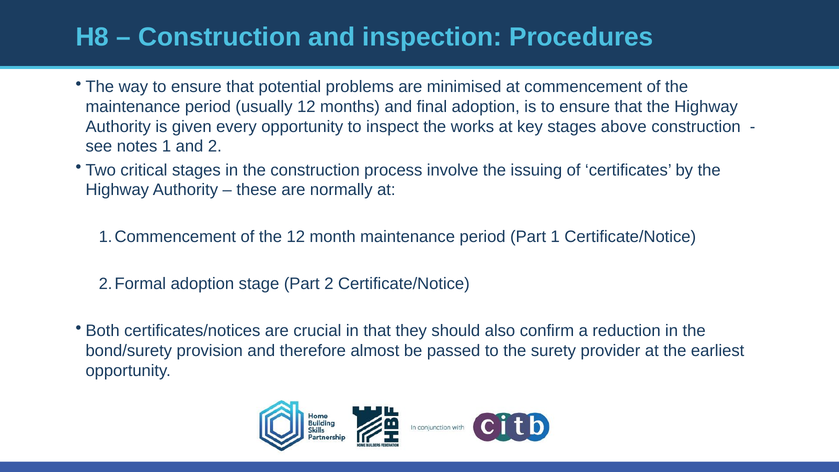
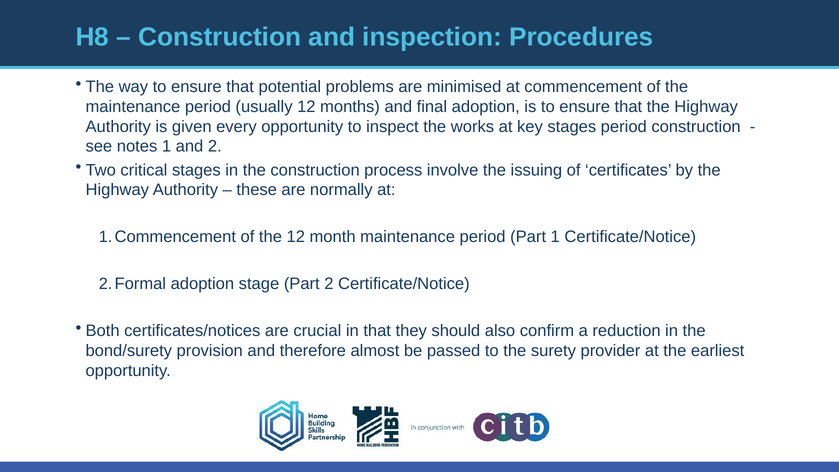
stages above: above -> period (624, 127)
